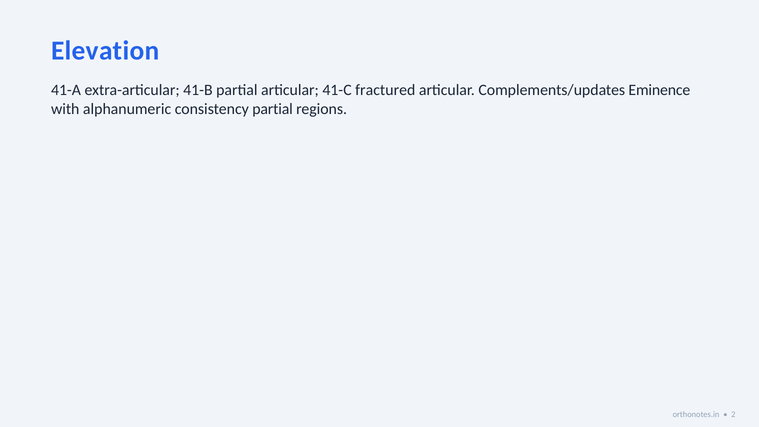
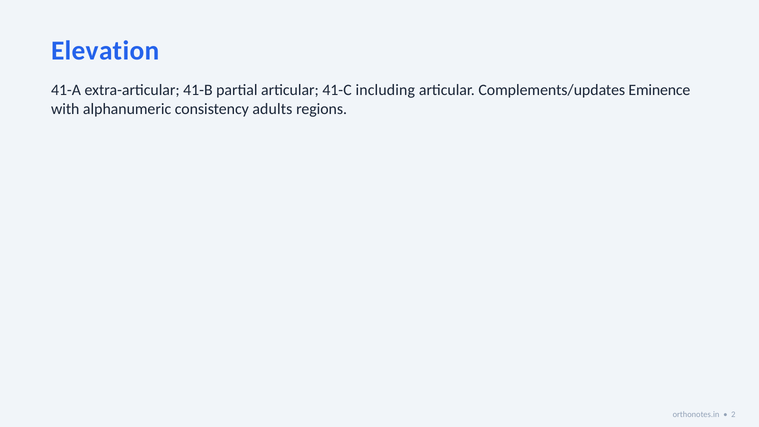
fractured: fractured -> including (385, 90)
consistency partial: partial -> adults (272, 109)
